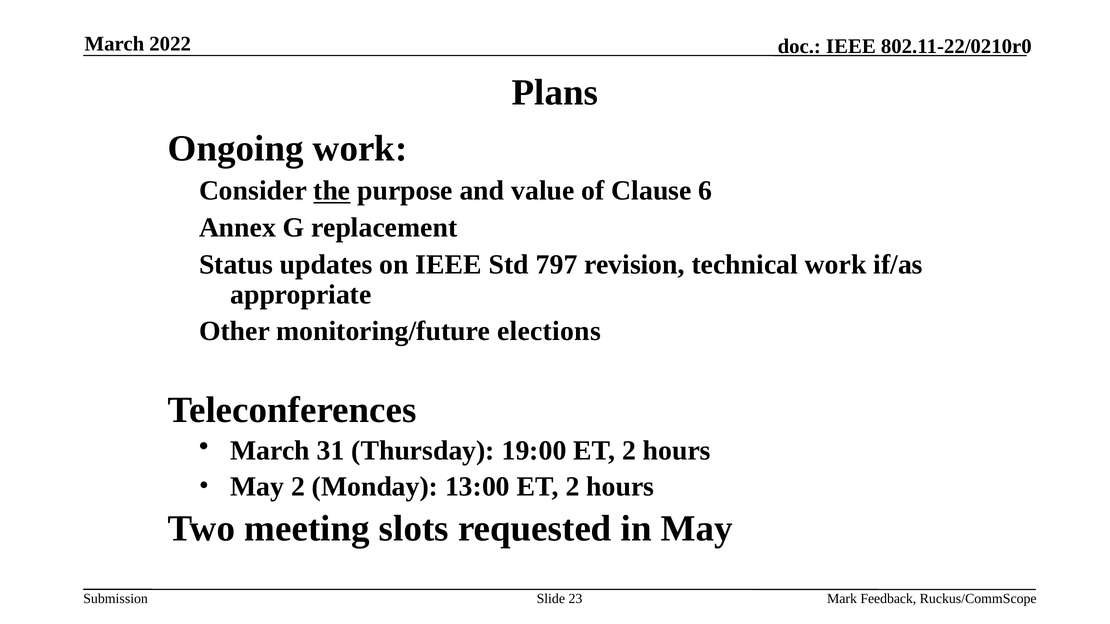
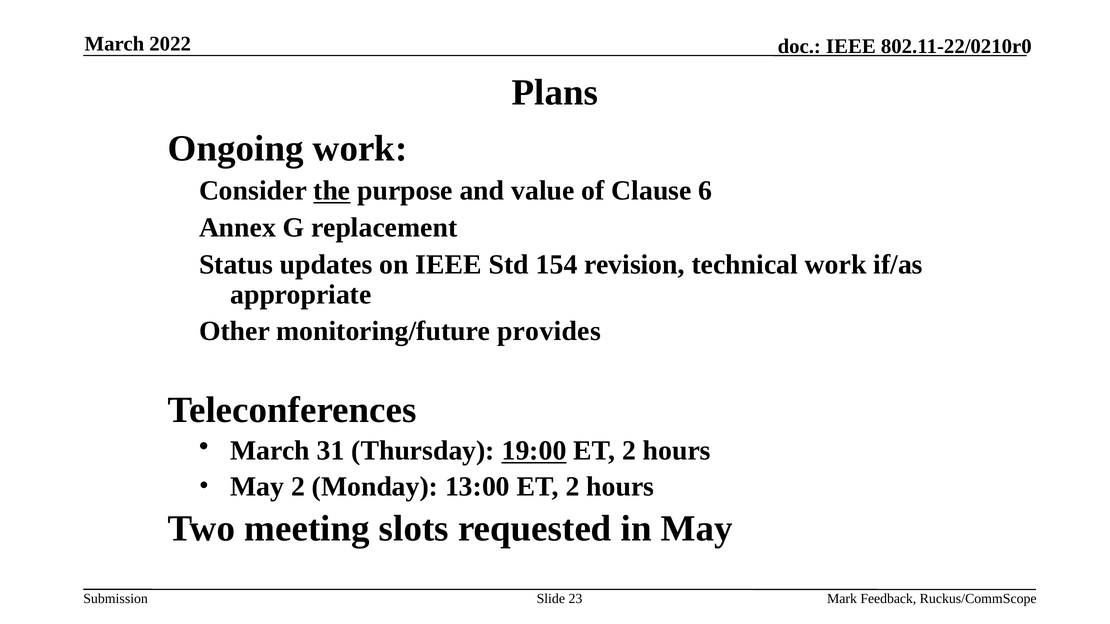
797: 797 -> 154 (557, 265)
elections: elections -> provides (549, 332)
19:00 underline: none -> present (534, 451)
